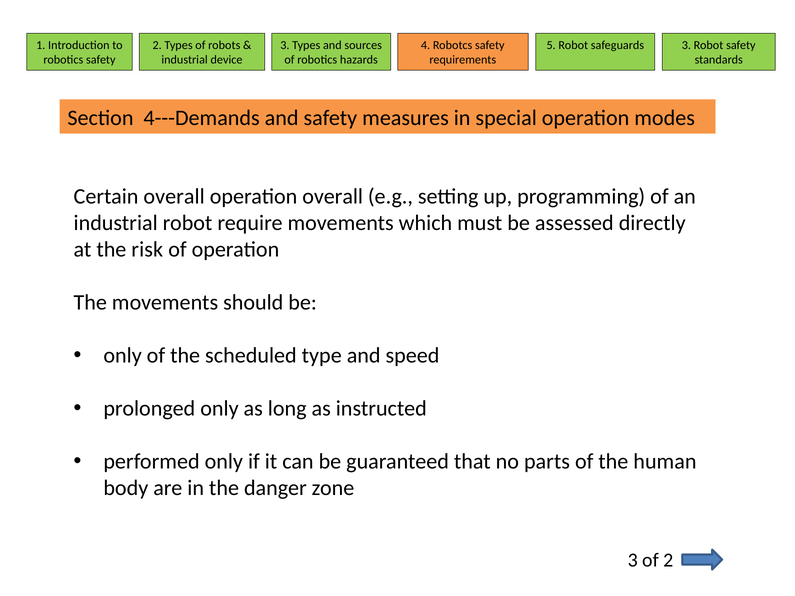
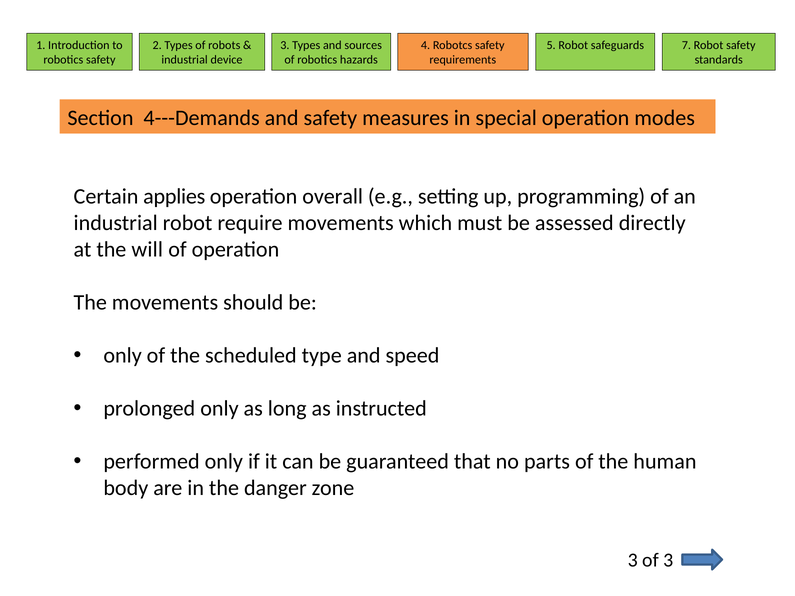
safeguards 3: 3 -> 7 (686, 45)
Certain overall: overall -> applies (174, 197)
risk: risk -> will (147, 250)
of 2: 2 -> 3 (668, 560)
